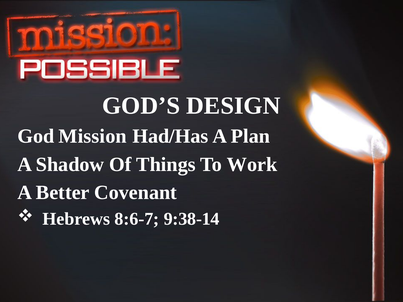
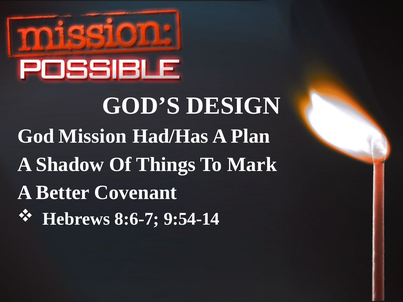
Work: Work -> Mark (252, 165)
9:38-14: 9:38-14 -> 9:54-14 (192, 219)
